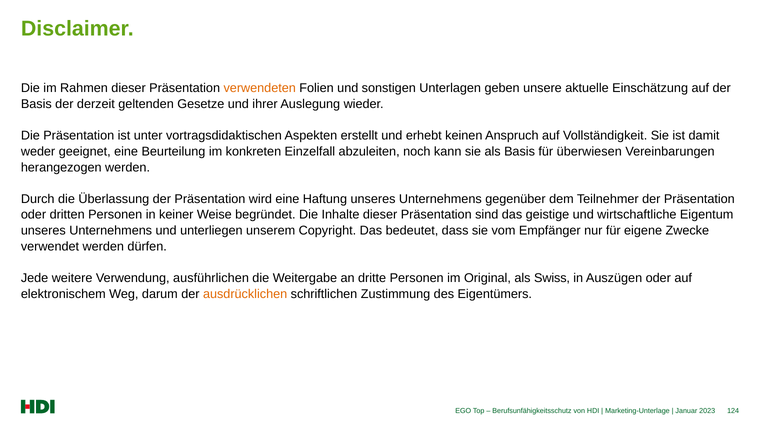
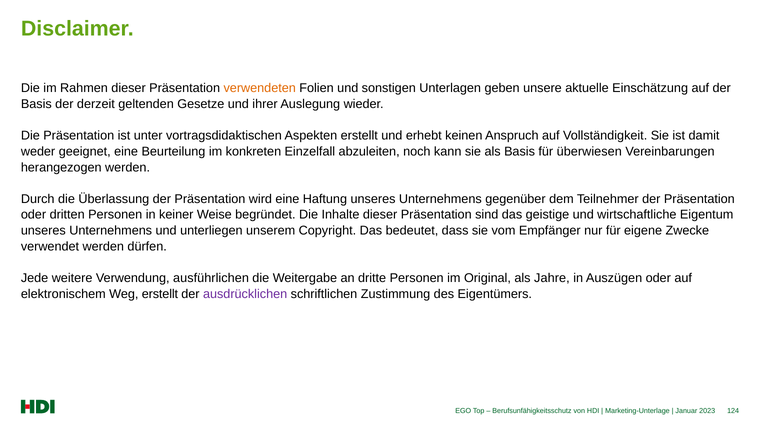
Swiss: Swiss -> Jahre (552, 278)
Weg darum: darum -> erstellt (160, 294)
ausdrücklichen colour: orange -> purple (245, 294)
